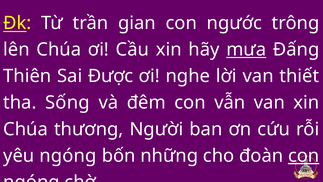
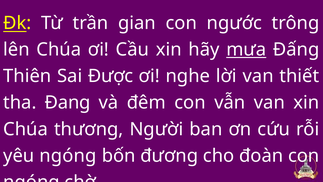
Sống: Sống -> Đang (68, 102)
những: những -> đương (169, 155)
con underline: present -> none (304, 155)
